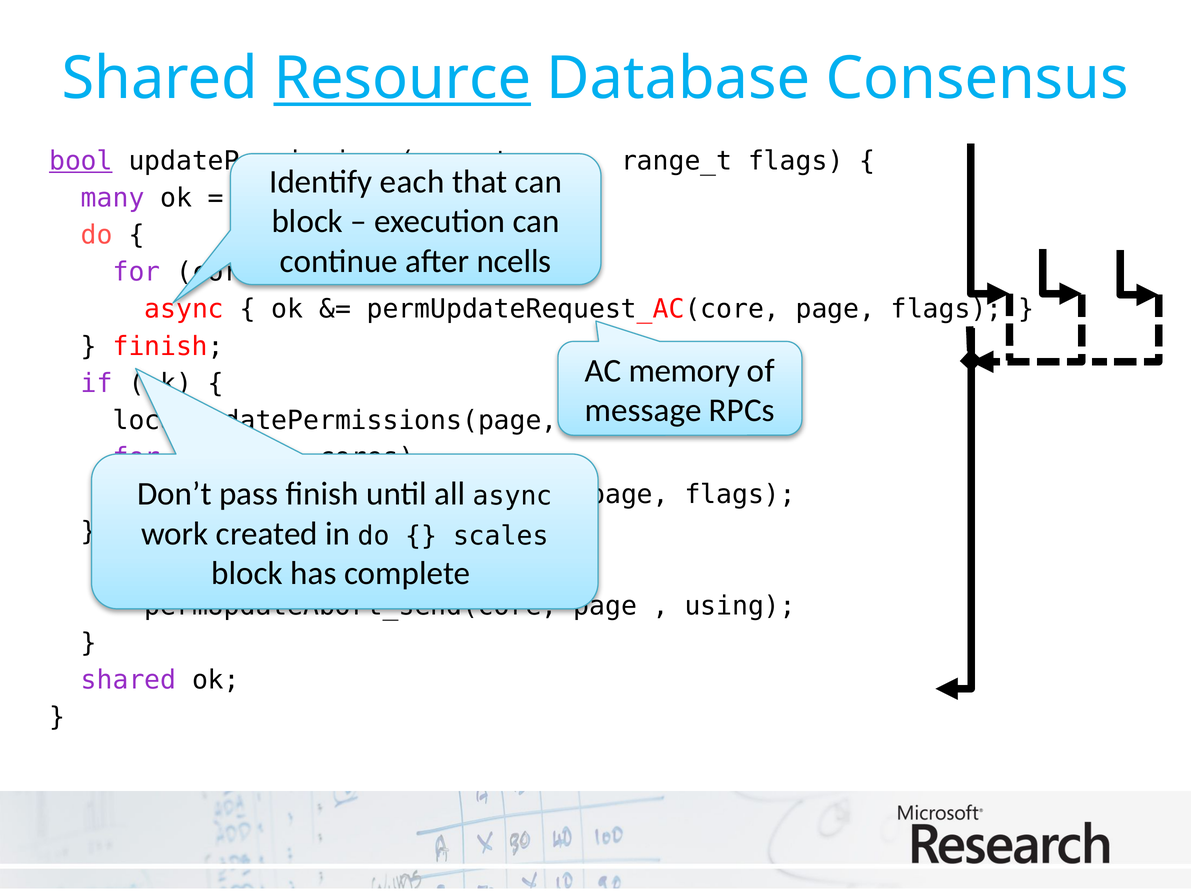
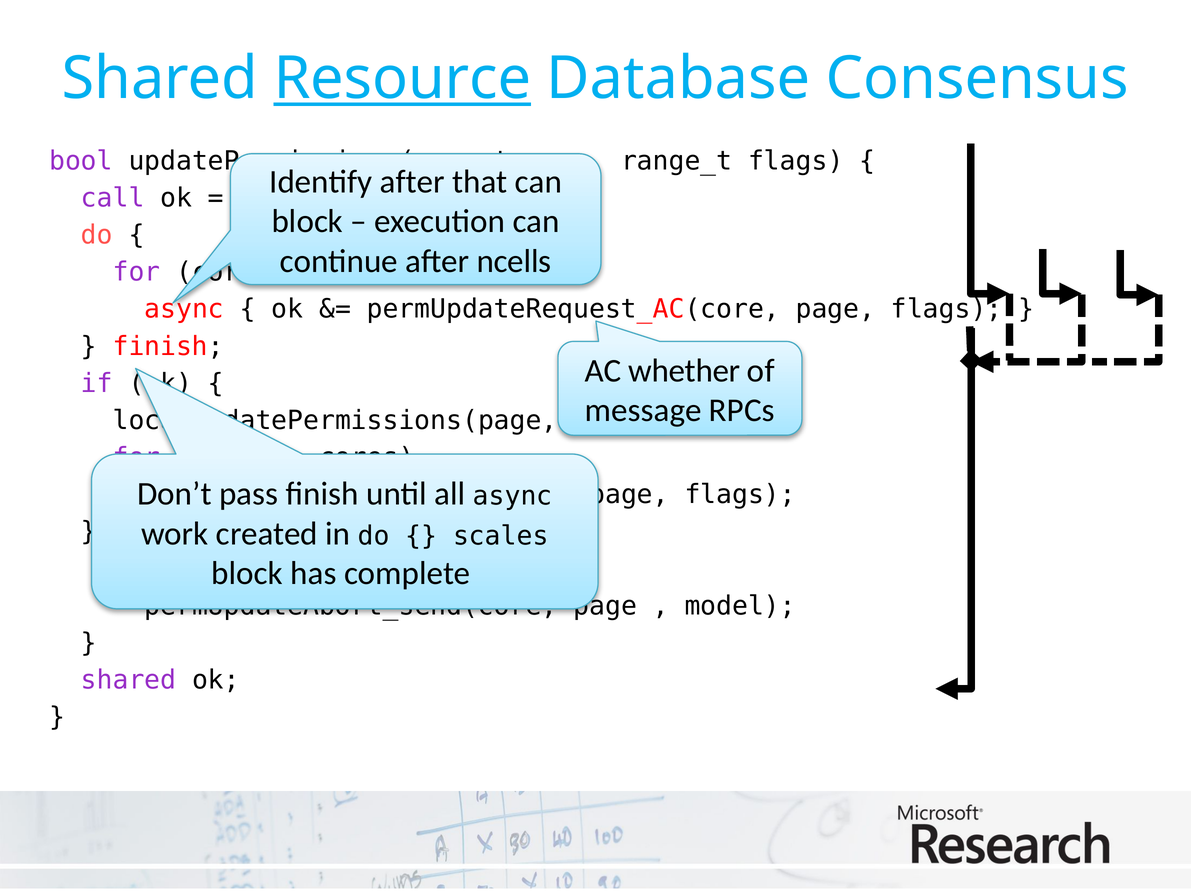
bool underline: present -> none (81, 161)
each: each -> after (412, 182)
many: many -> call (113, 198)
memory: memory -> whether (684, 370)
using: using -> model (740, 605)
